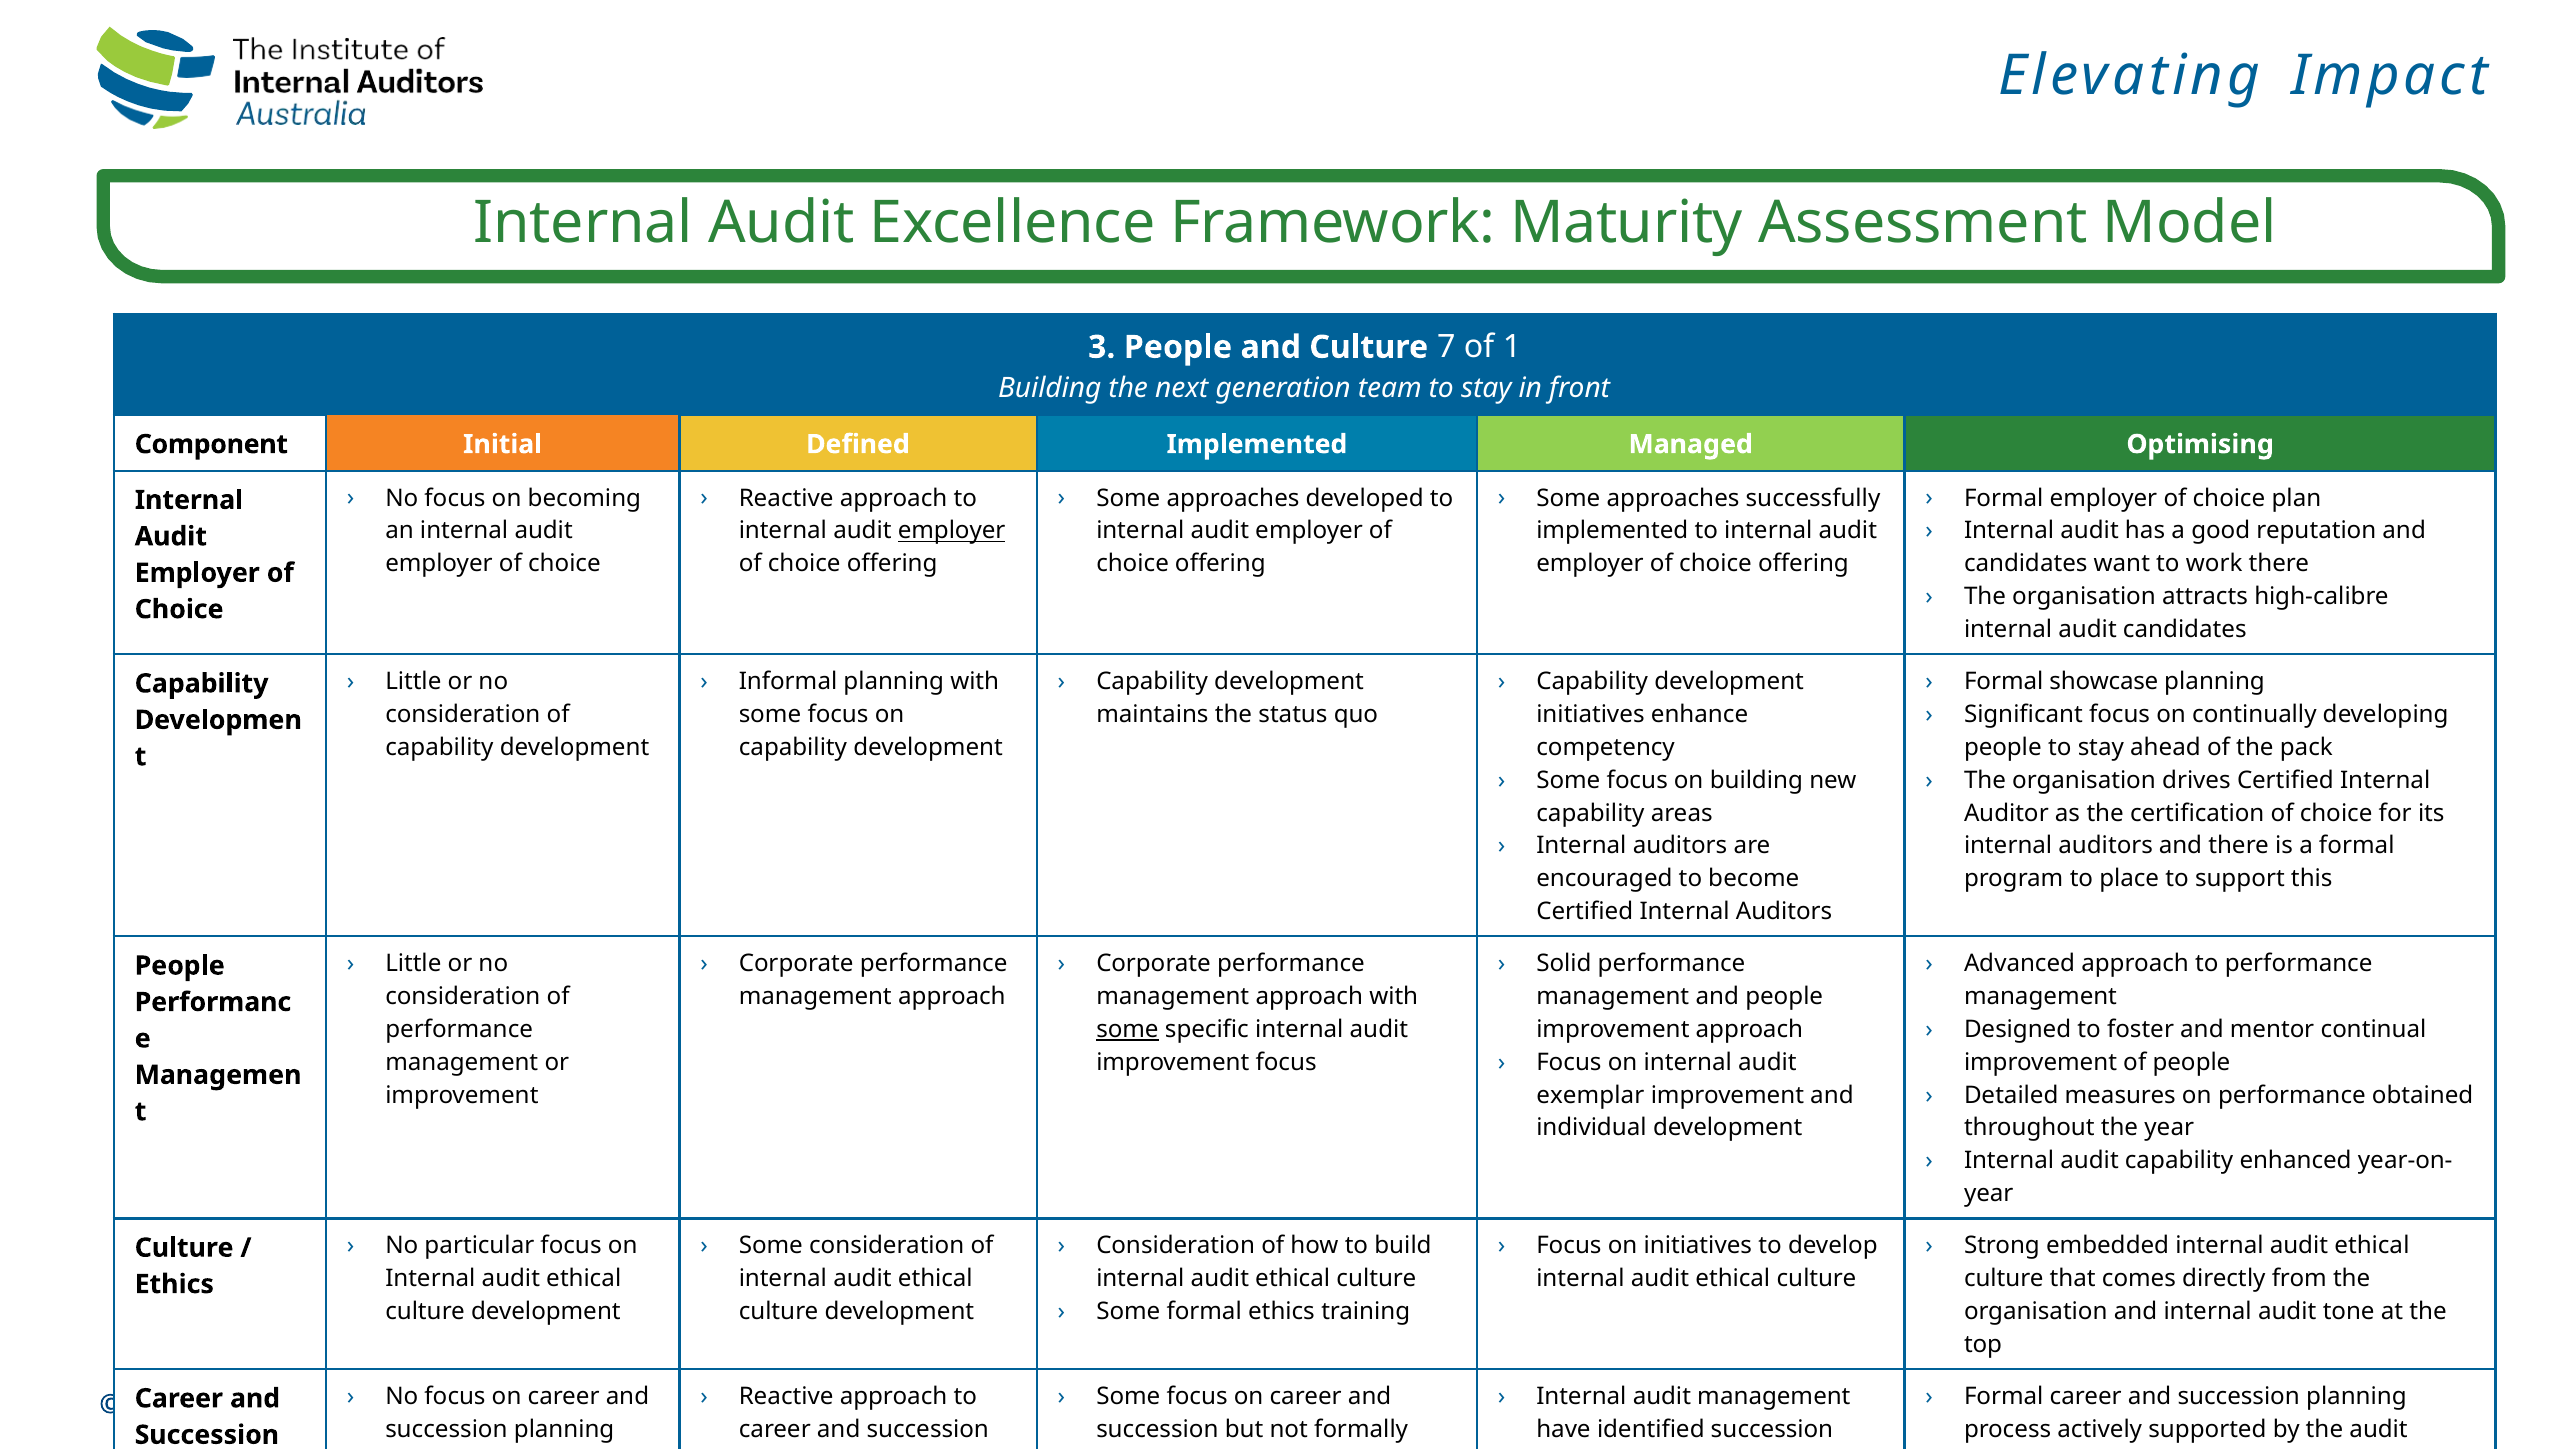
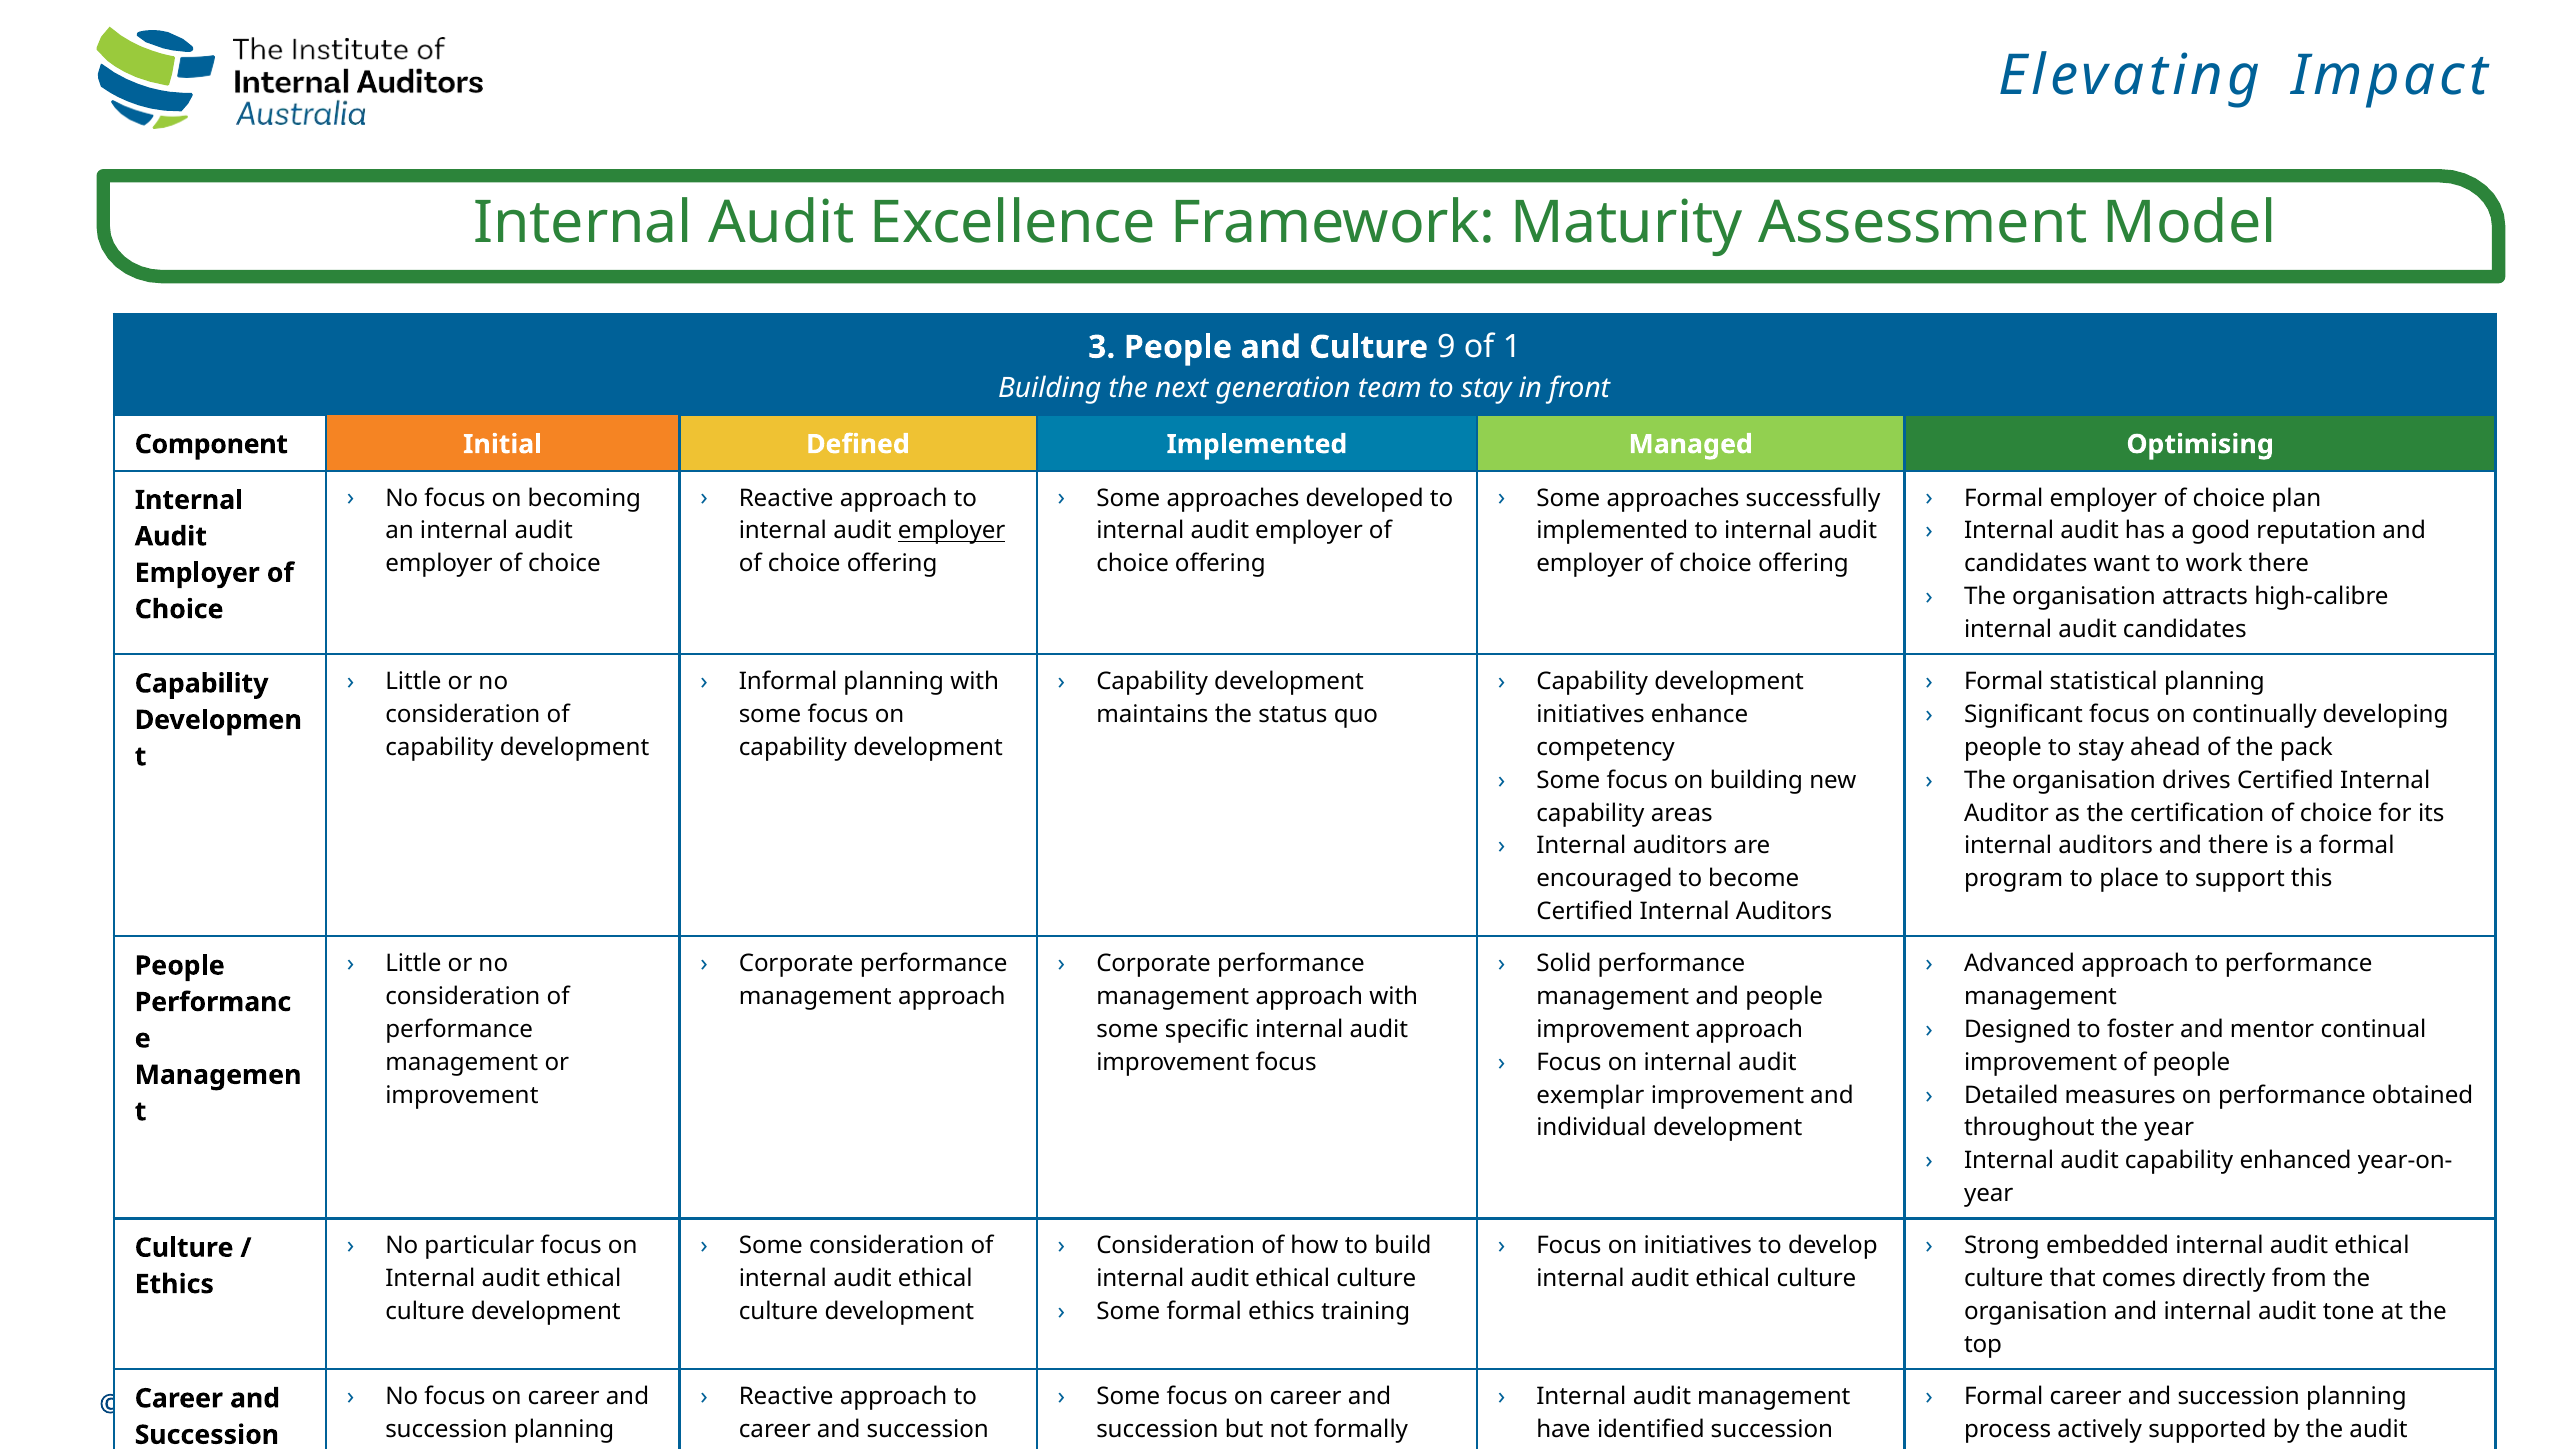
Culture 7: 7 -> 9 (1446, 347)
showcase: showcase -> statistical (2104, 682)
some underline: present -> none (1127, 1029)
